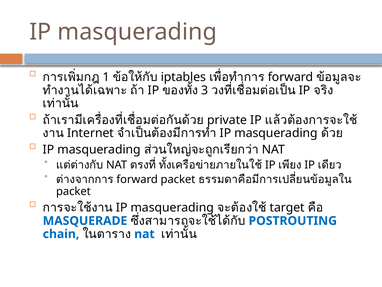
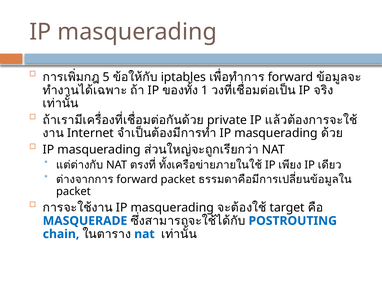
1: 1 -> 5 (106, 77)
3: 3 -> 1 (205, 90)
